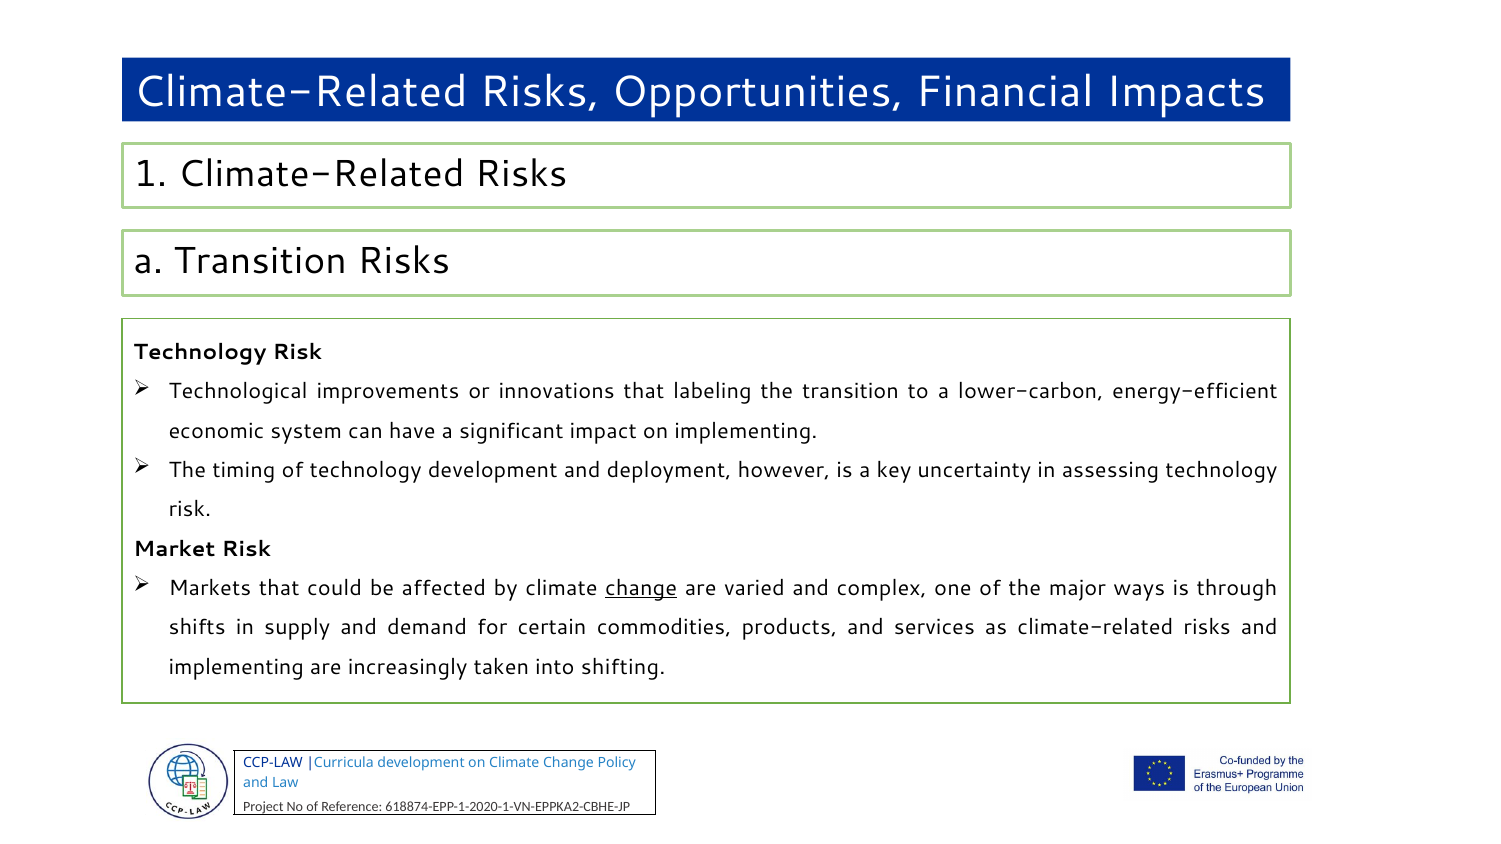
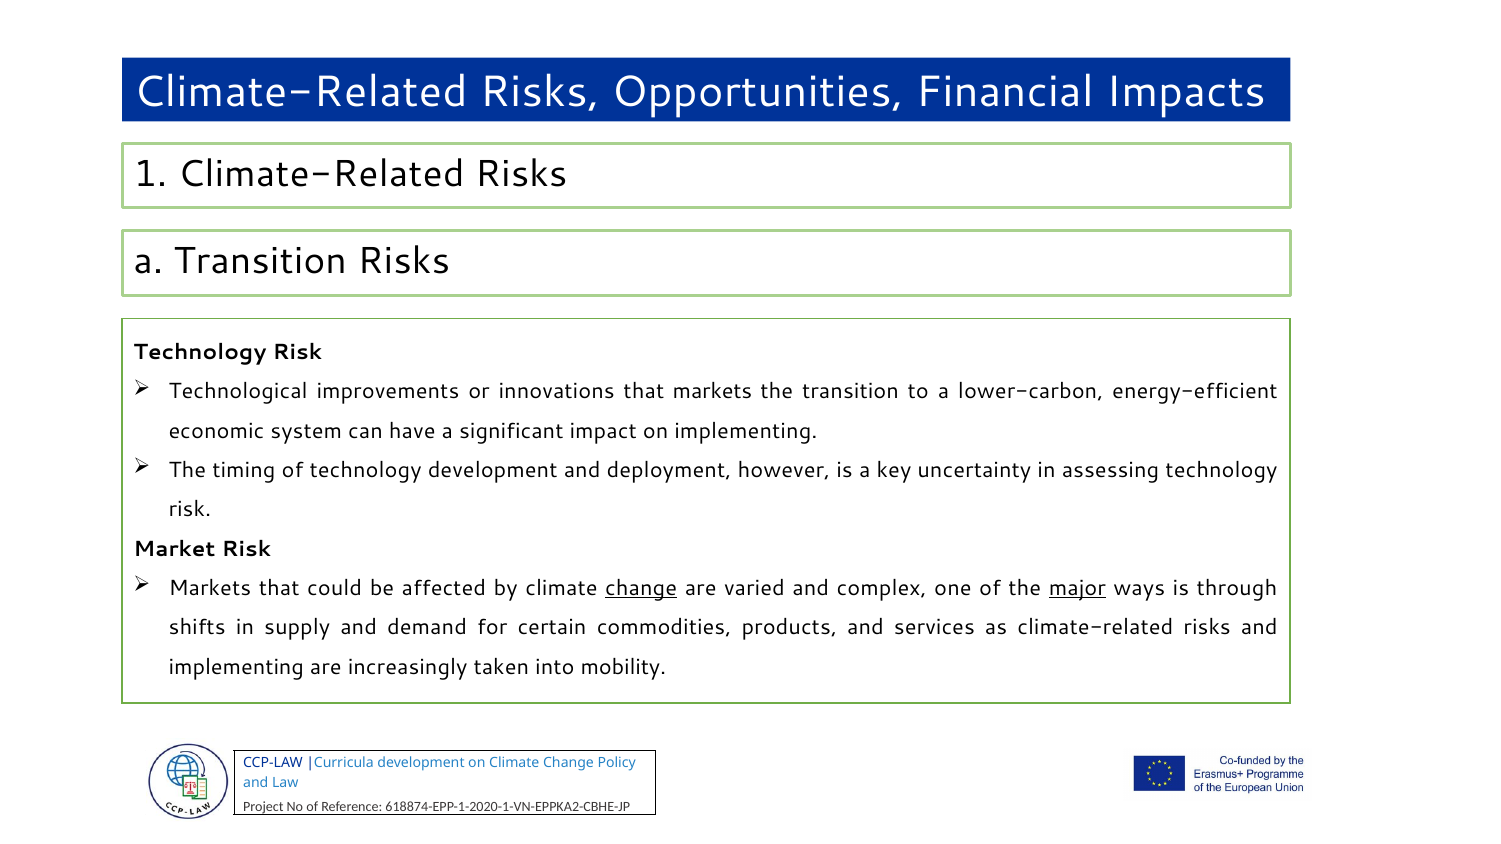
that labeling: labeling -> markets (712, 392)
major underline: none -> present (1077, 589)
shifting: shifting -> mobility (623, 667)
